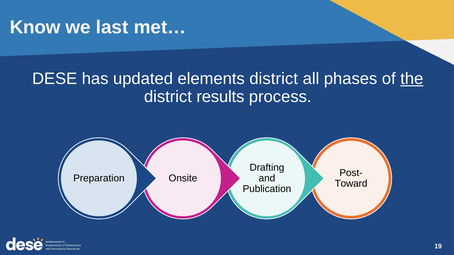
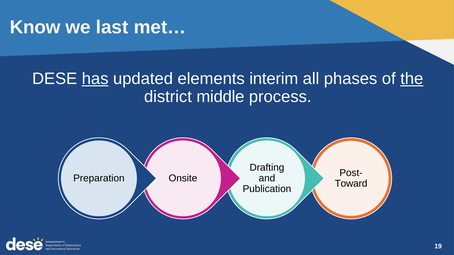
has underline: none -> present (95, 79)
elements district: district -> interim (274, 79)
results: results -> middle (220, 97)
